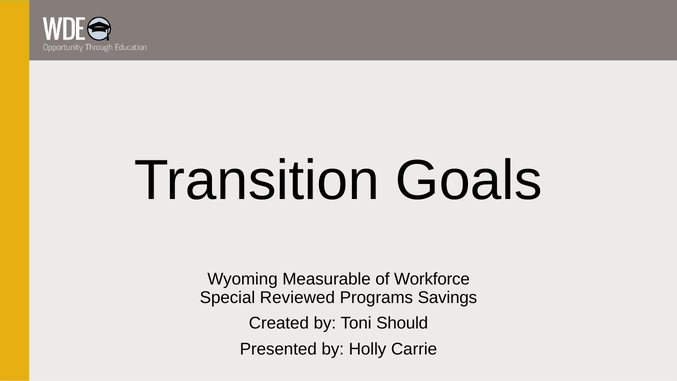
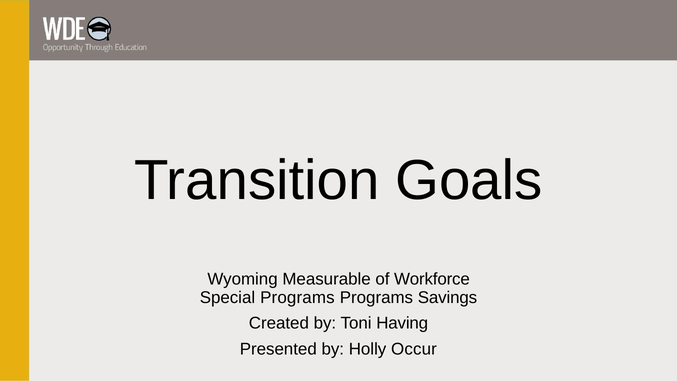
Special Reviewed: Reviewed -> Programs (297, 297)
Should: Should -> Having (402, 323)
Carrie: Carrie -> Occur (414, 349)
